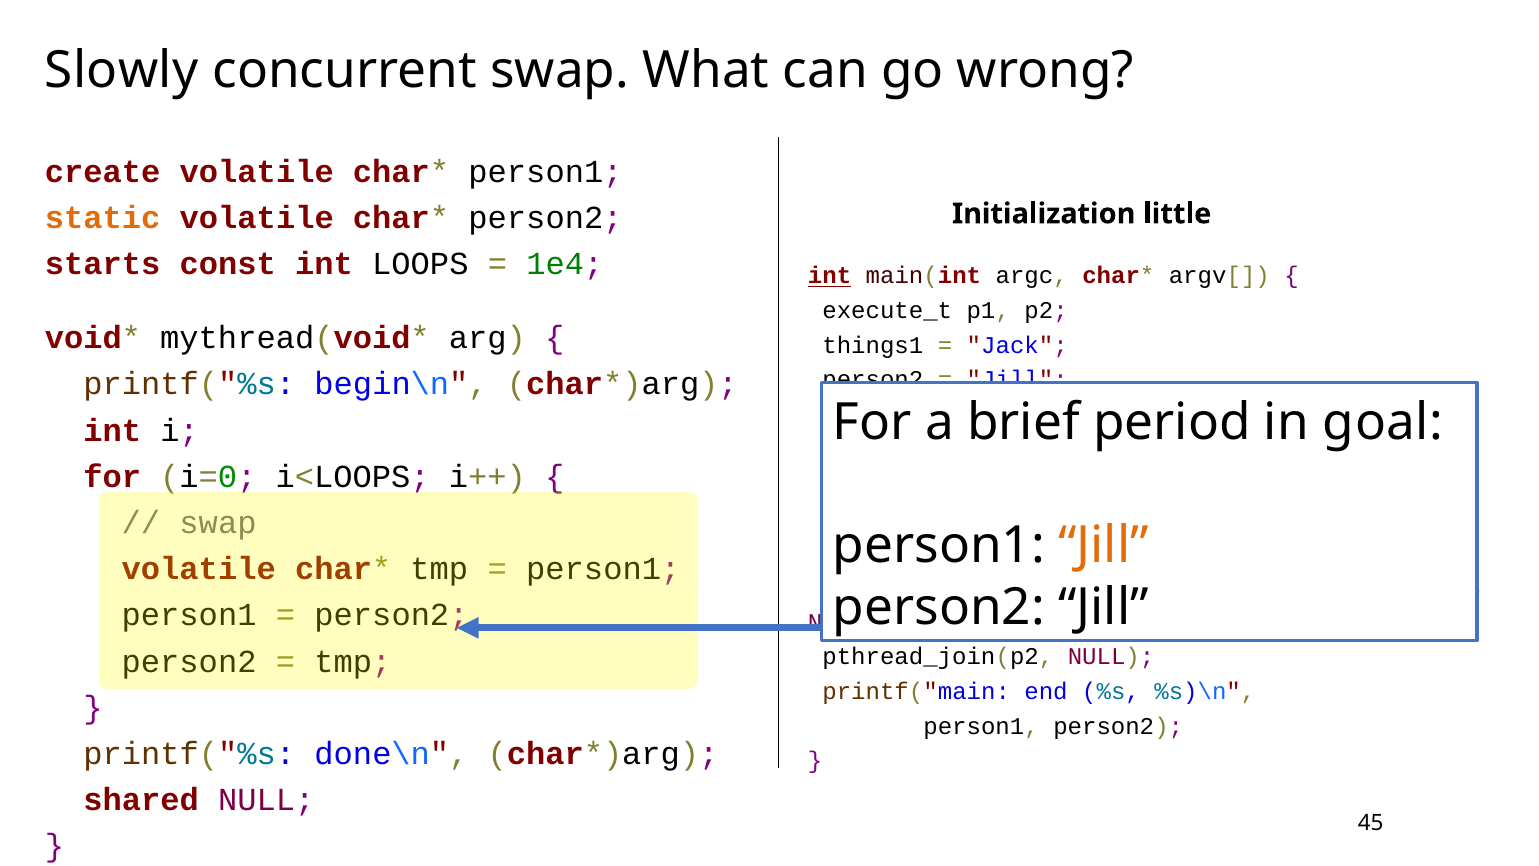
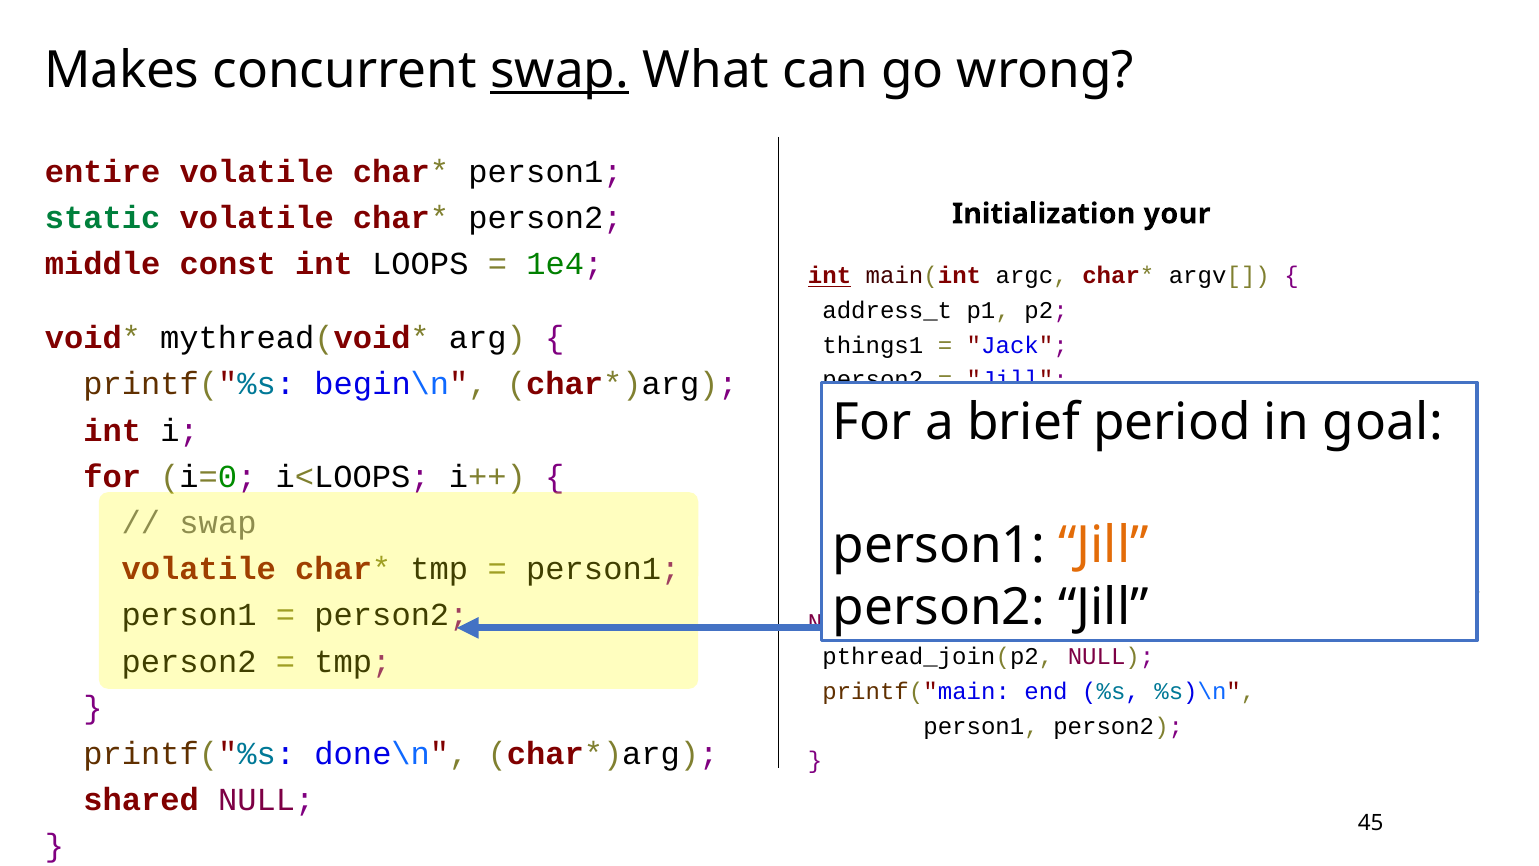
Slowly: Slowly -> Makes (122, 70)
swap underline: none -> present (560, 70)
create: create -> entire (103, 172)
static colour: orange -> green (103, 218)
little: little -> your (1177, 214)
starts: starts -> middle (103, 264)
execute_t: execute_t -> address_t (887, 310)
